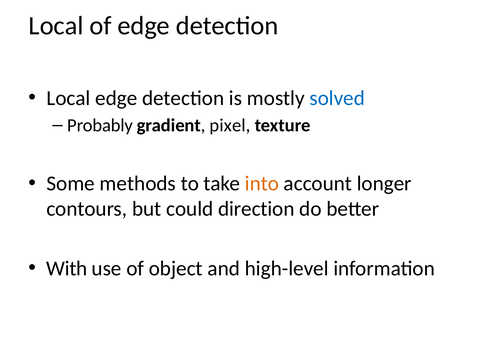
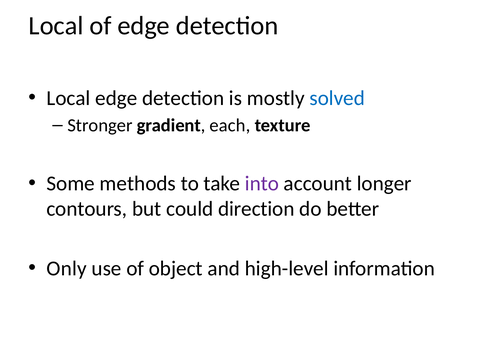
Probably: Probably -> Stronger (100, 125)
pixel: pixel -> each (230, 125)
into colour: orange -> purple (262, 183)
With: With -> Only (67, 268)
